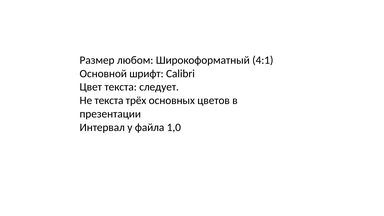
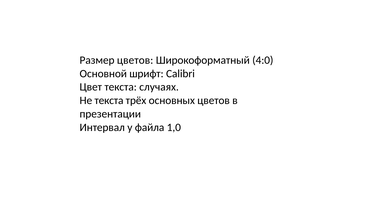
Размер любом: любом -> цветов (135, 60)
4:1: 4:1 -> 4:0 (263, 60)
следует: следует -> случаях (159, 87)
